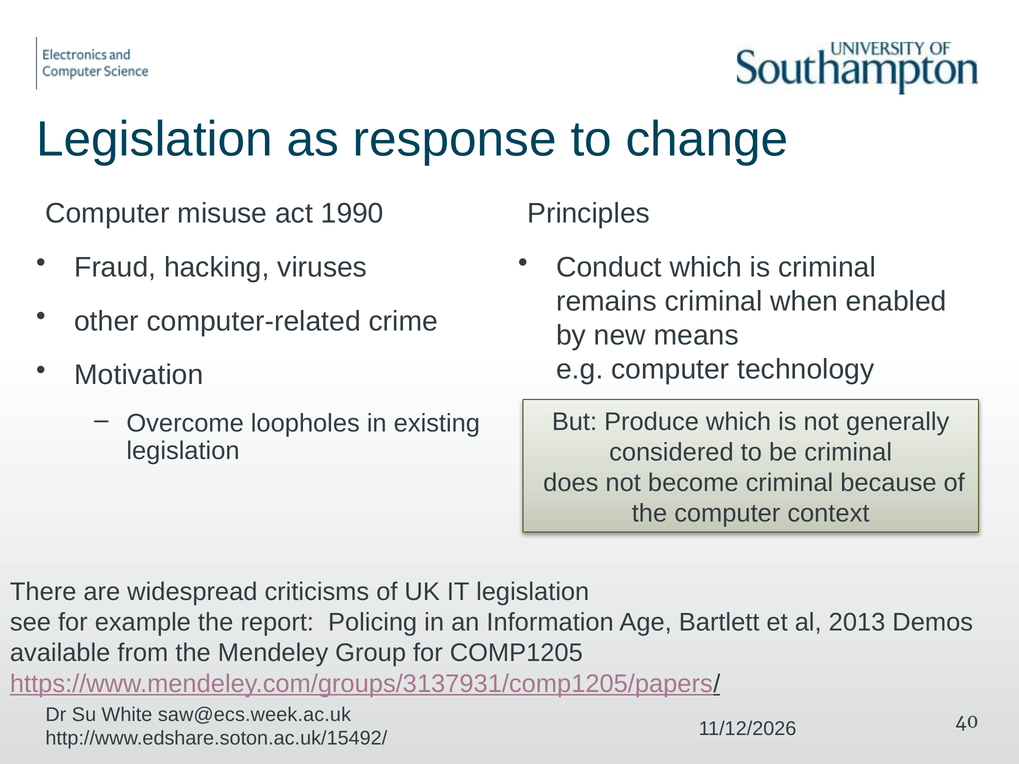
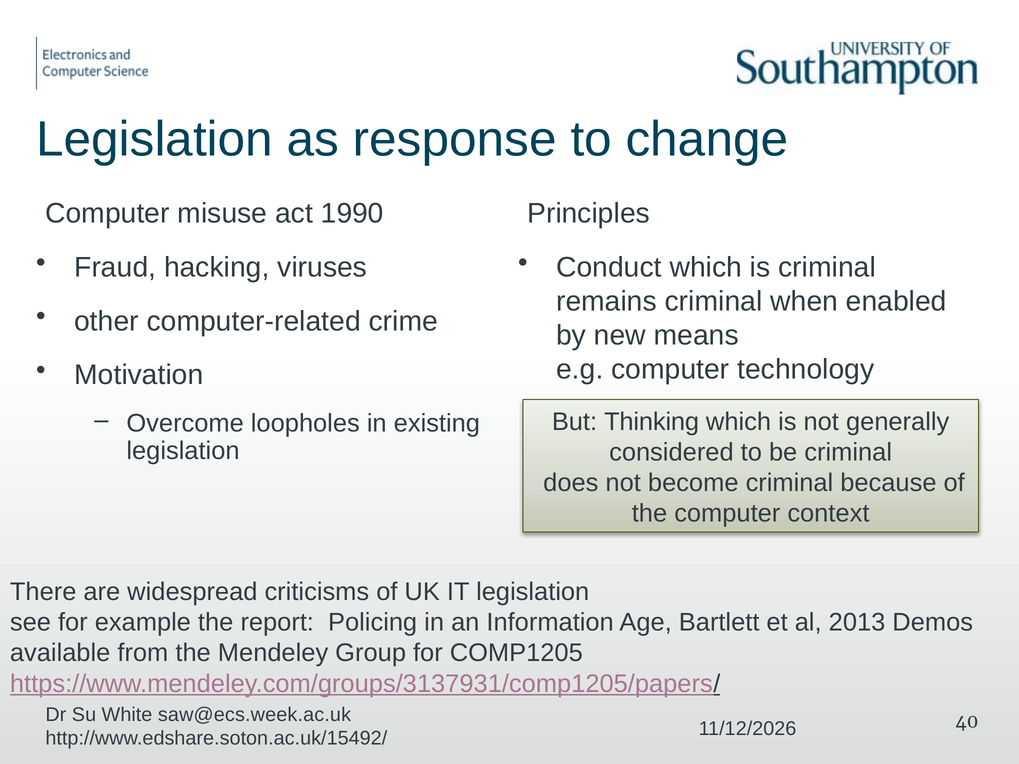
Produce: Produce -> Thinking (652, 422)
